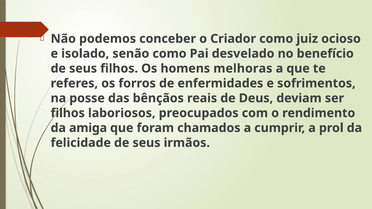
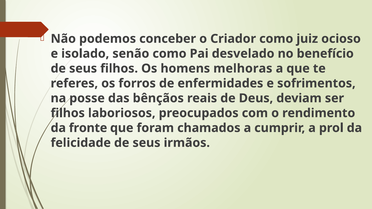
amiga: amiga -> fronte (88, 128)
